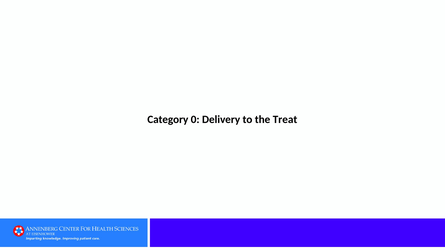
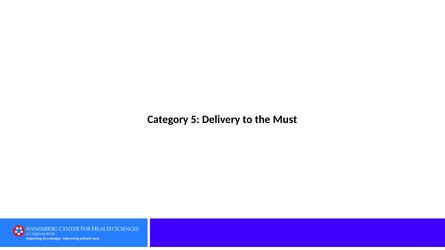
0: 0 -> 5 (195, 120)
Treat: Treat -> Must (285, 120)
